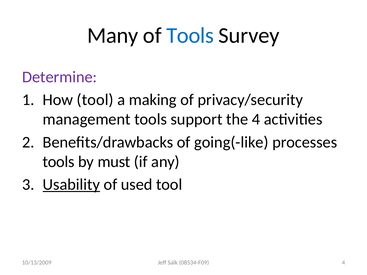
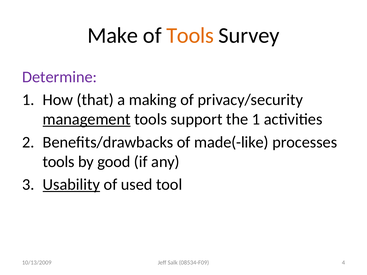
Many: Many -> Make (113, 36)
Tools colour: blue -> orange (190, 36)
How tool: tool -> that (95, 100)
management underline: none -> present (87, 119)
the 4: 4 -> 1 (256, 119)
going(-like: going(-like -> made(-like (231, 142)
must: must -> good (114, 162)
